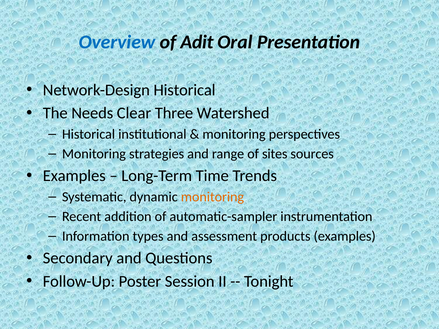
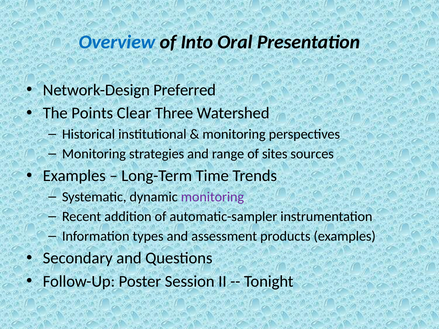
Adit: Adit -> Into (197, 42)
Network-Design Historical: Historical -> Preferred (185, 90)
Needs: Needs -> Points (92, 113)
monitoring colour: orange -> purple (212, 197)
